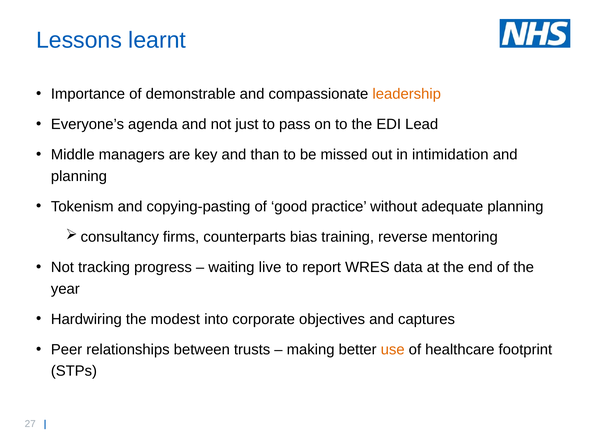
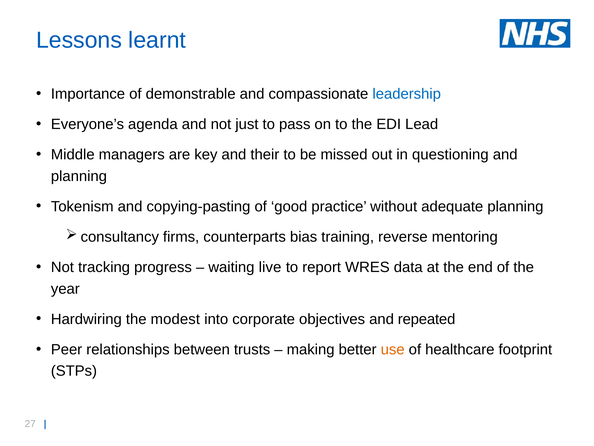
leadership colour: orange -> blue (407, 94)
than: than -> their (265, 154)
intimidation: intimidation -> questioning (450, 154)
captures: captures -> repeated (427, 319)
